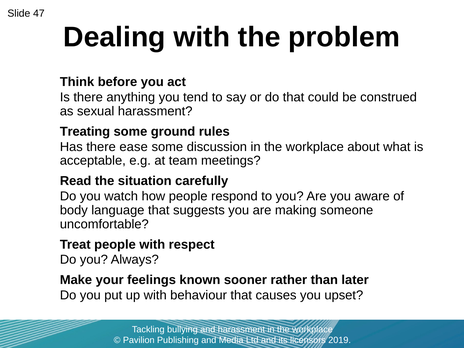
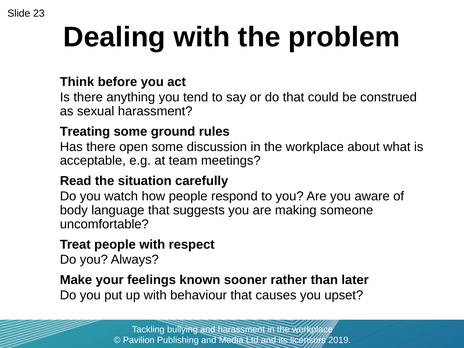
47: 47 -> 23 (39, 13)
ease: ease -> open (134, 147)
